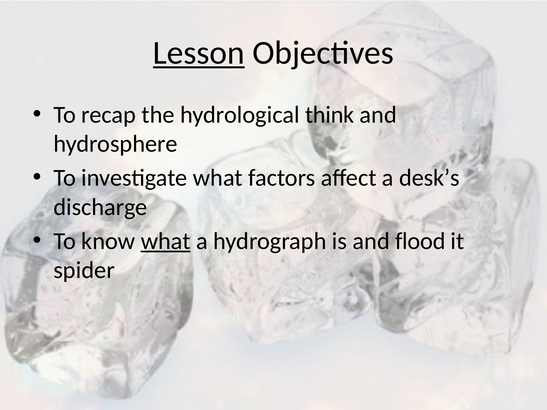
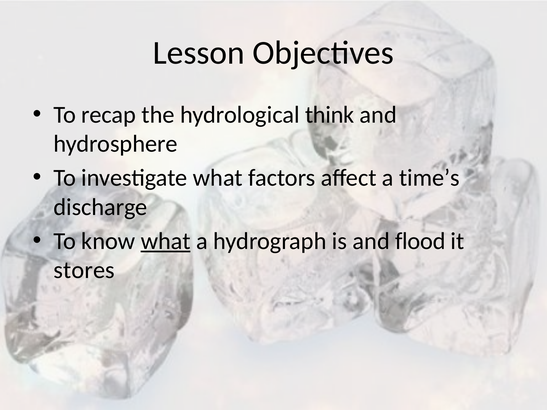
Lesson underline: present -> none (199, 53)
desk’s: desk’s -> time’s (429, 178)
spider: spider -> stores (84, 270)
